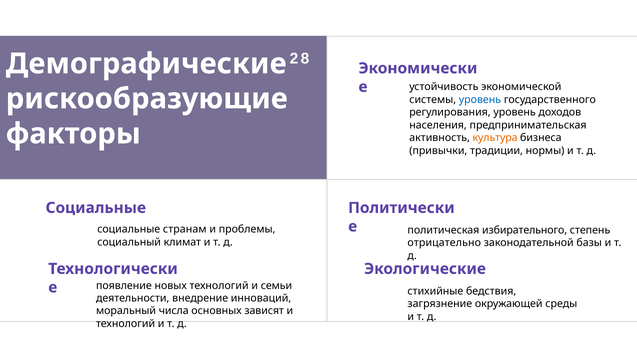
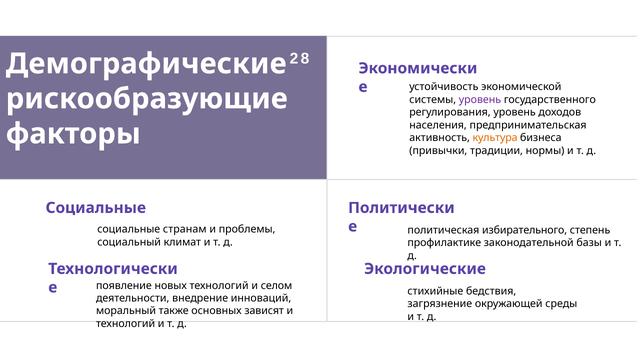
уровень colour: blue -> purple (480, 100)
отрицательно: отрицательно -> профилактике (444, 243)
семьи: семьи -> селом (276, 286)
числа: числа -> также (174, 311)
